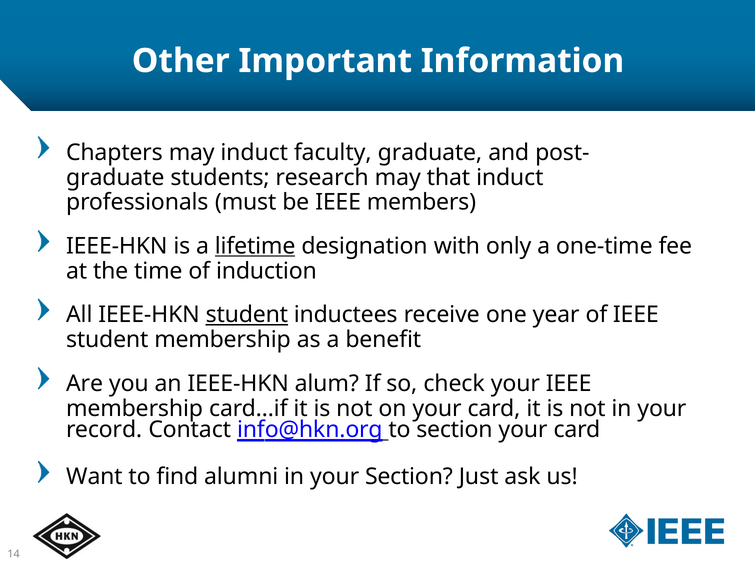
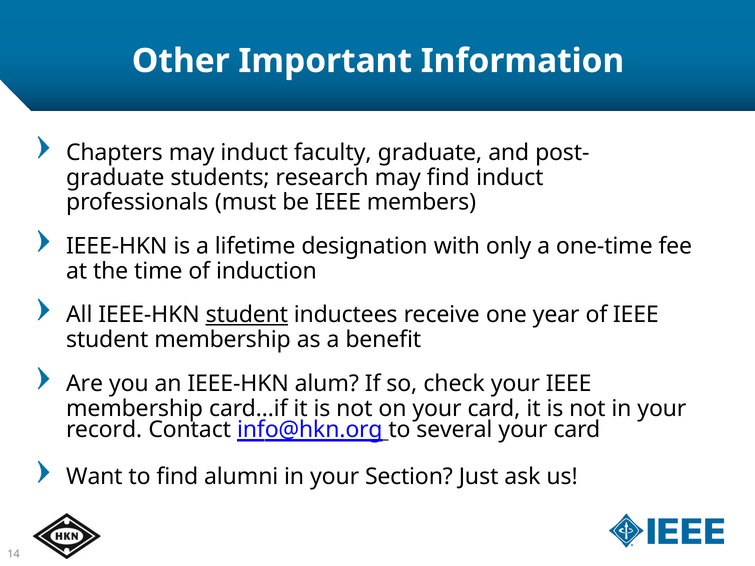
may that: that -> find (448, 177)
lifetime underline: present -> none (255, 246)
to section: section -> several (454, 430)
